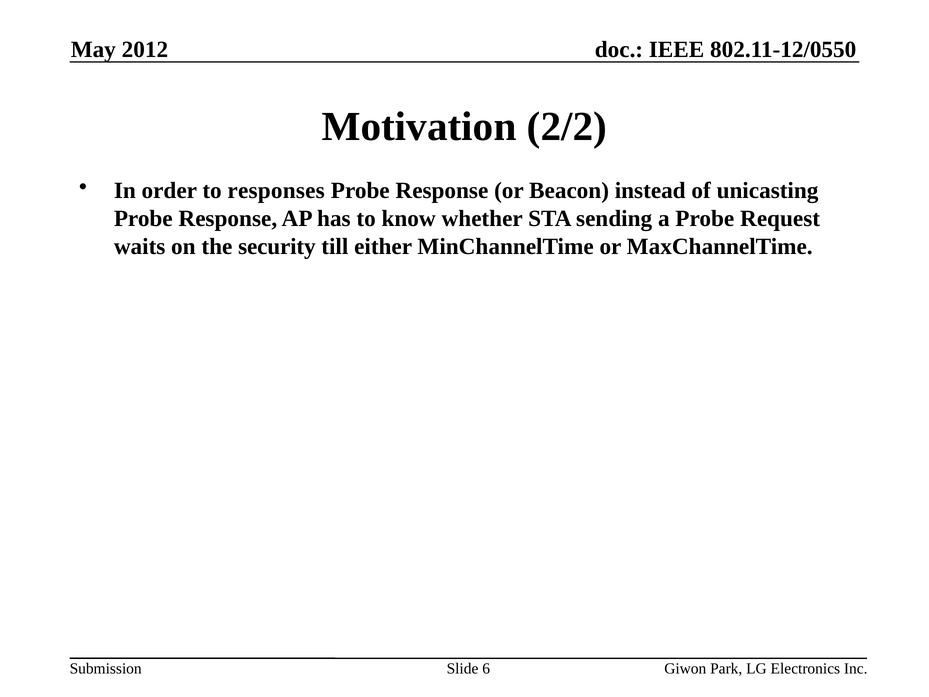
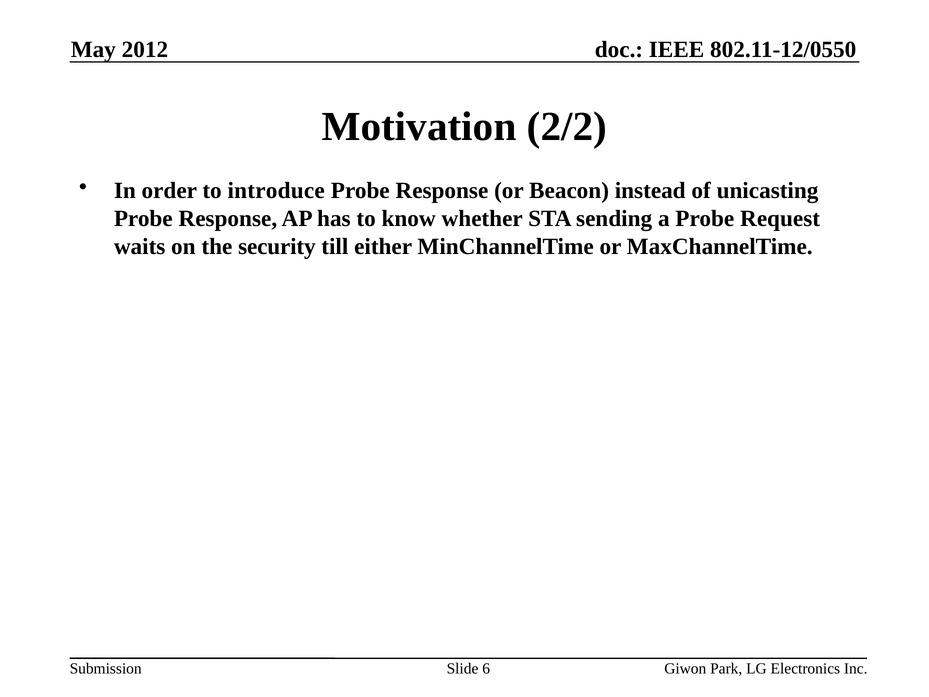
responses: responses -> introduce (276, 191)
